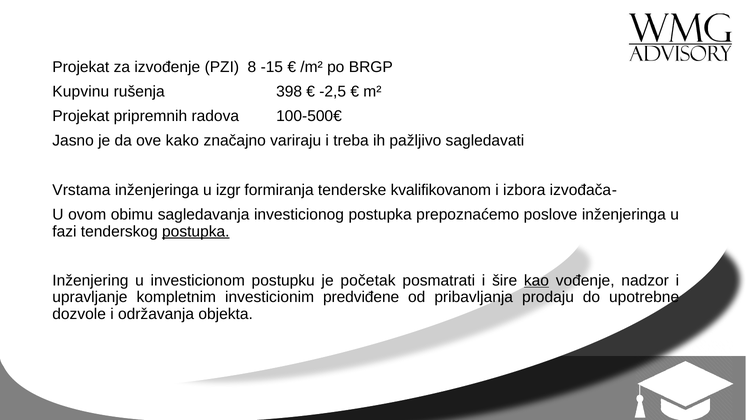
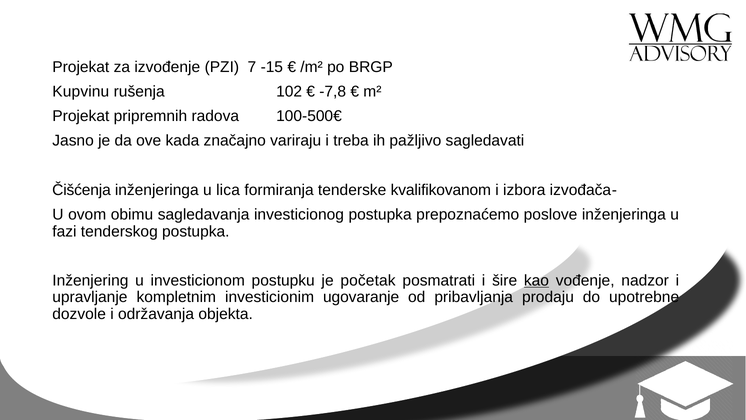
8: 8 -> 7 (252, 67)
398: 398 -> 102 (289, 92)
-2,5: -2,5 -> -7,8 (333, 92)
kako: kako -> kada (182, 141)
Vrstama: Vrstama -> Čišćenja (82, 190)
izgr: izgr -> lica (228, 190)
postupka underline: present -> none (196, 231)
predviđene: predviđene -> ugovaranje (361, 297)
